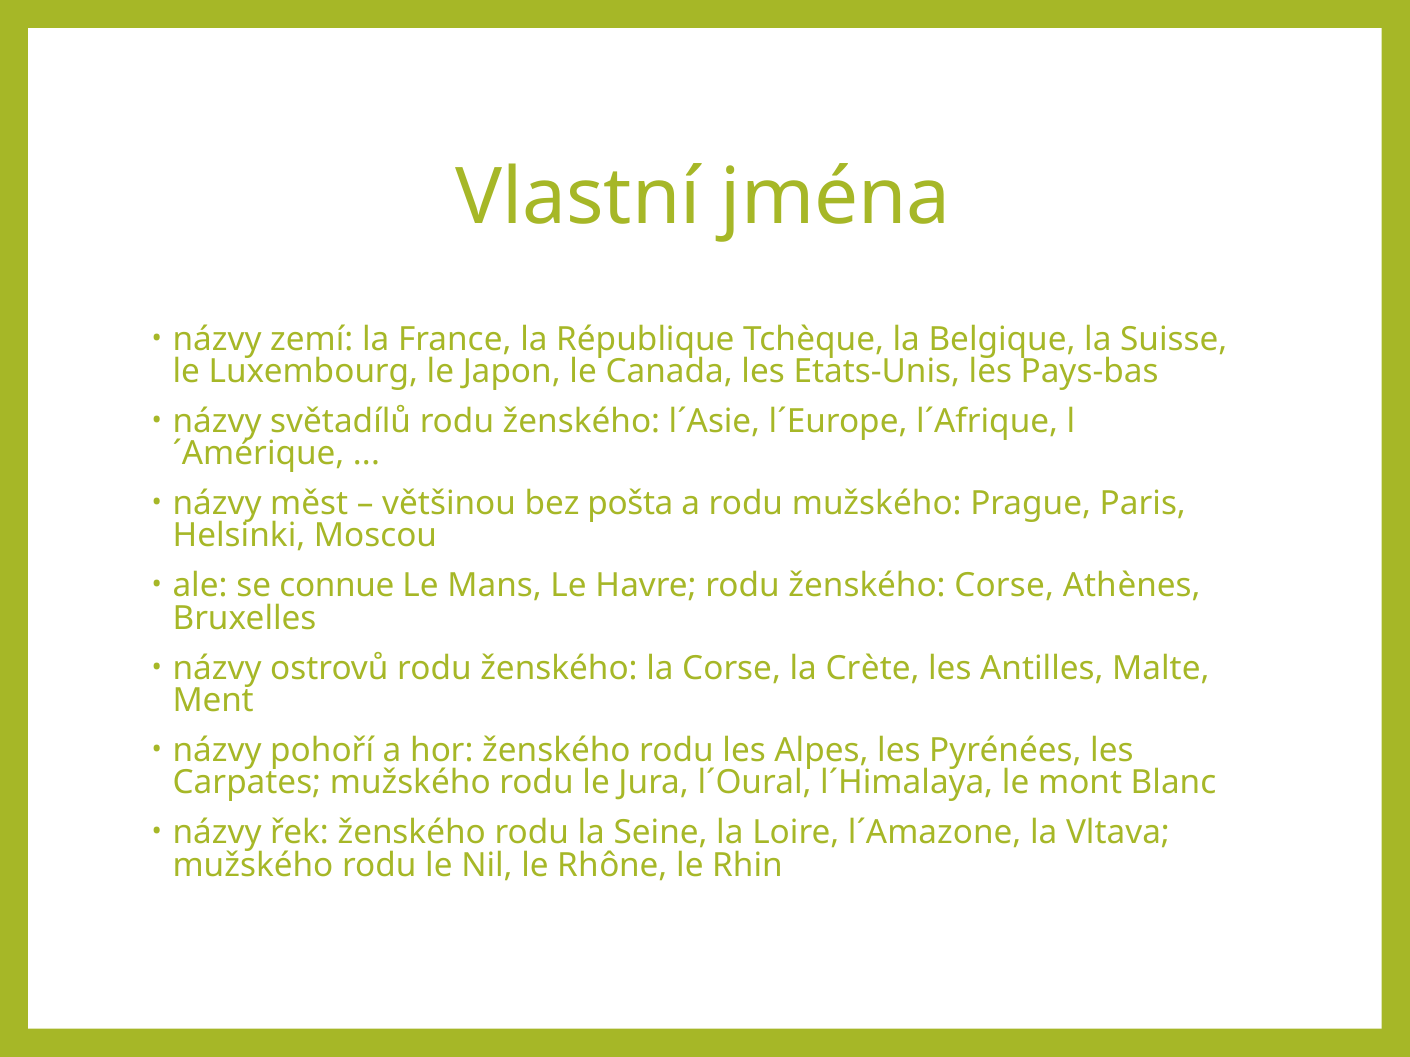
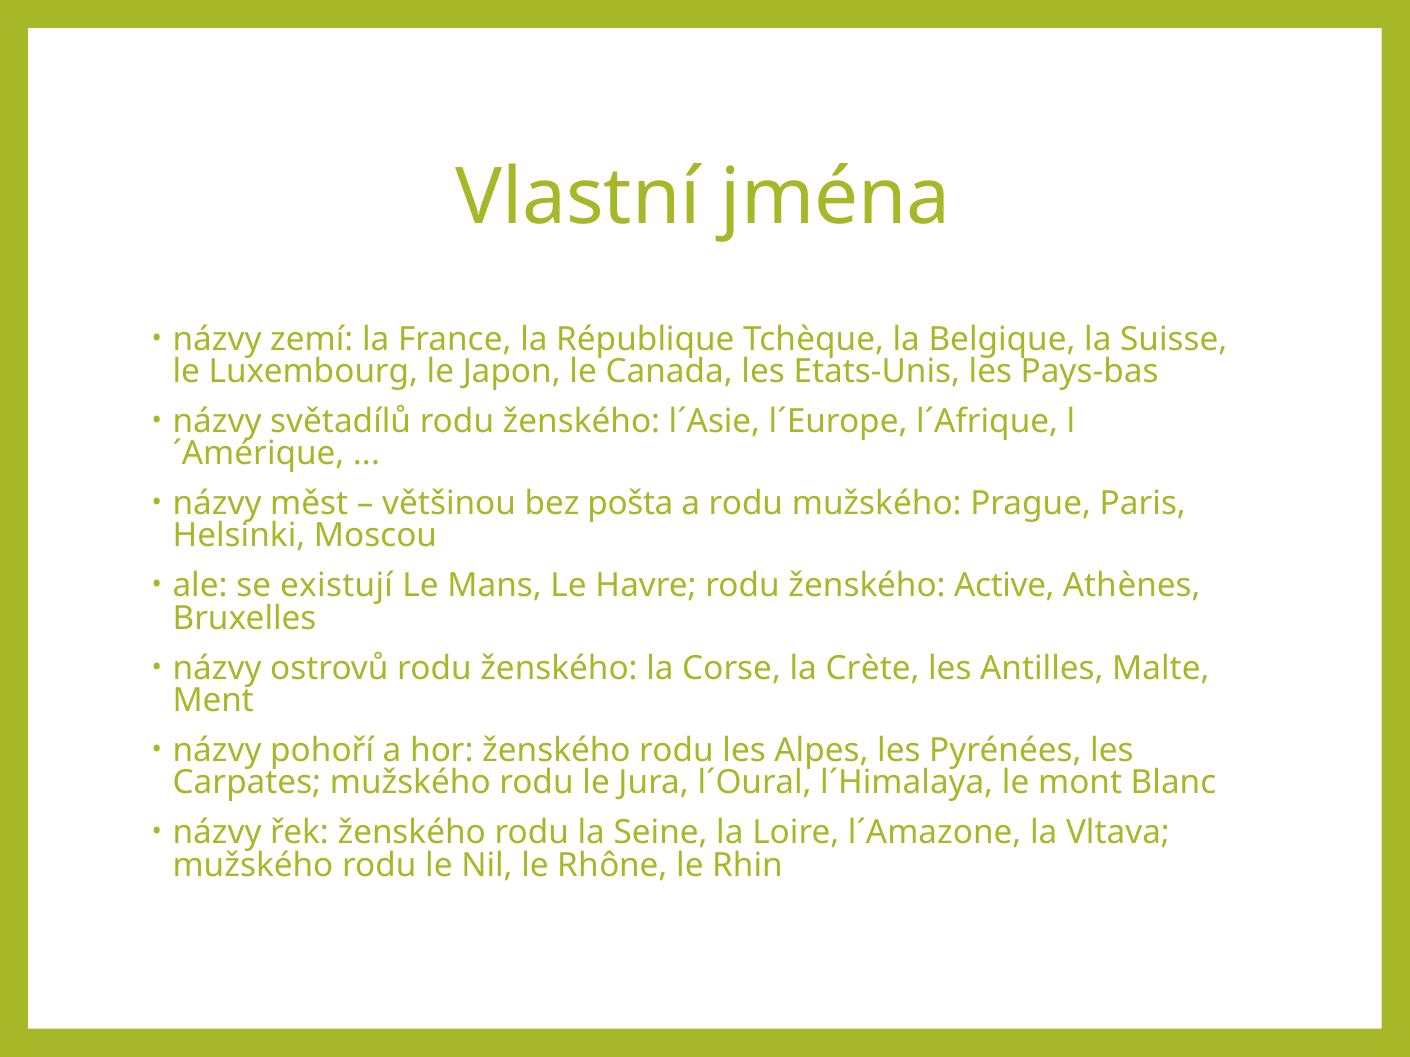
connue: connue -> existují (337, 586)
ženského Corse: Corse -> Active (1004, 586)
